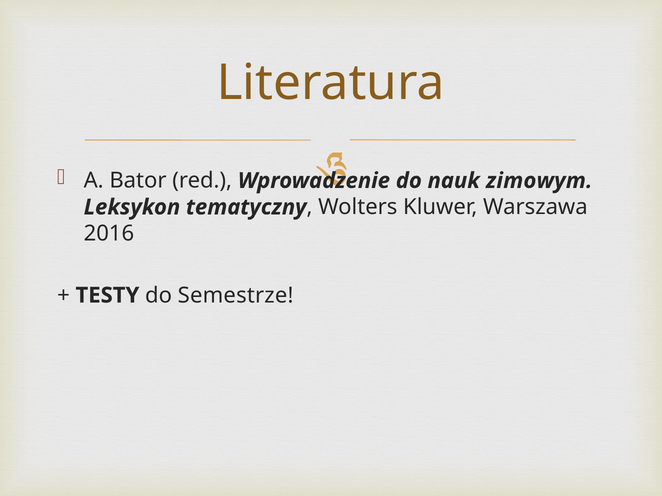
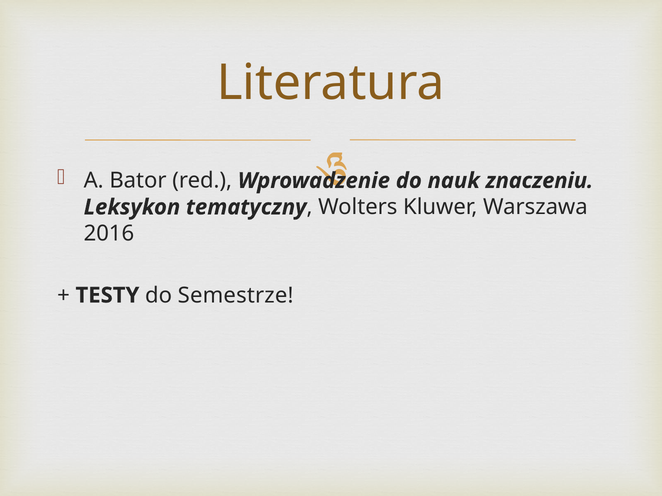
zimowym: zimowym -> znaczeniu (539, 181)
